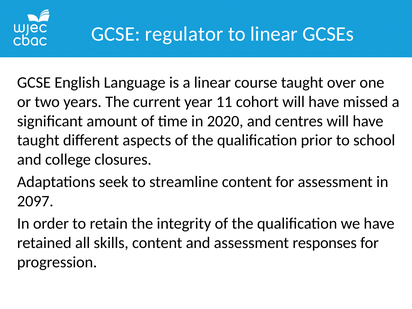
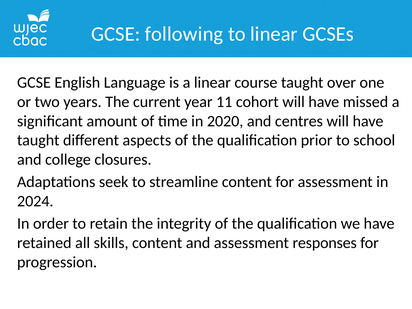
regulator: regulator -> following (184, 34)
2097: 2097 -> 2024 (35, 201)
